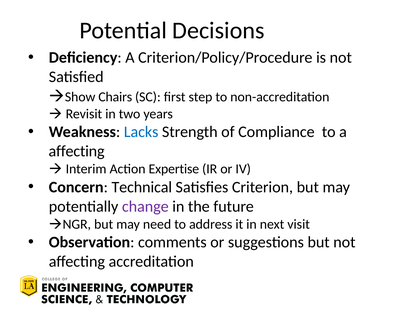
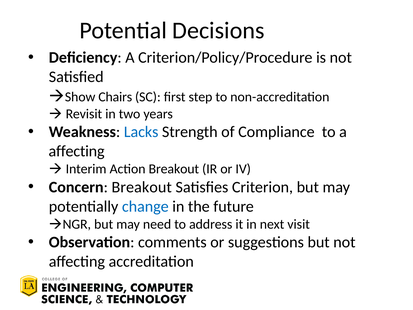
Action Expertise: Expertise -> Breakout (174, 169)
Concern Technical: Technical -> Breakout (142, 187)
change colour: purple -> blue (145, 206)
